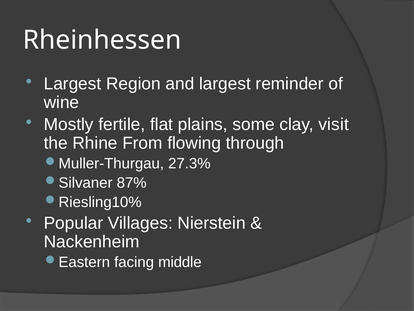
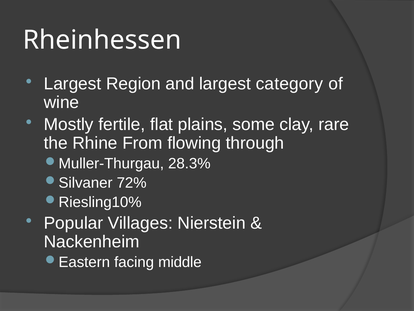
reminder: reminder -> category (290, 84)
visit: visit -> rare (334, 124)
27.3%: 27.3% -> 28.3% (189, 163)
87%: 87% -> 72% (132, 183)
